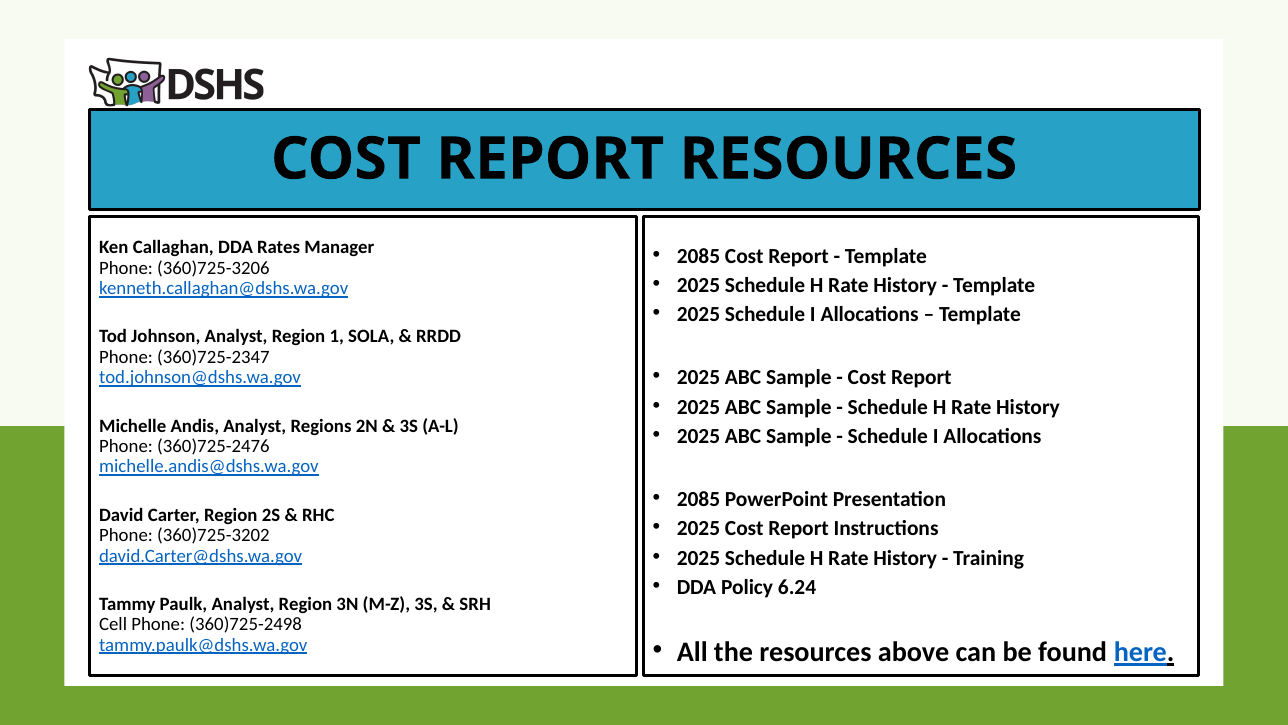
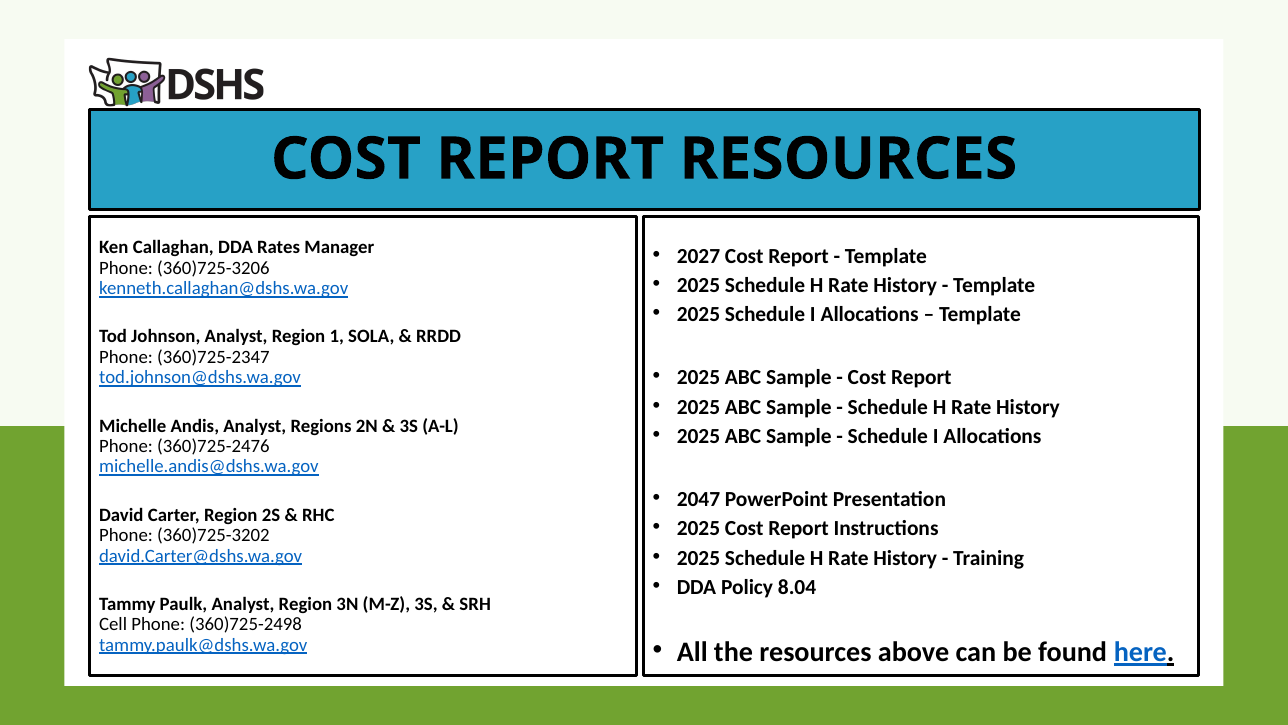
2085: 2085 -> 2027 (699, 256)
2085: 2085 -> 2047 (699, 499)
6.24: 6.24 -> 8.04 (797, 587)
